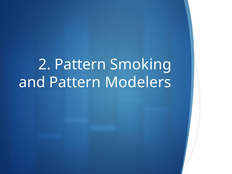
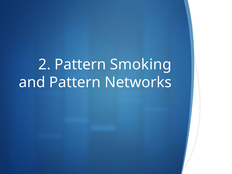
Modelers: Modelers -> Networks (138, 82)
